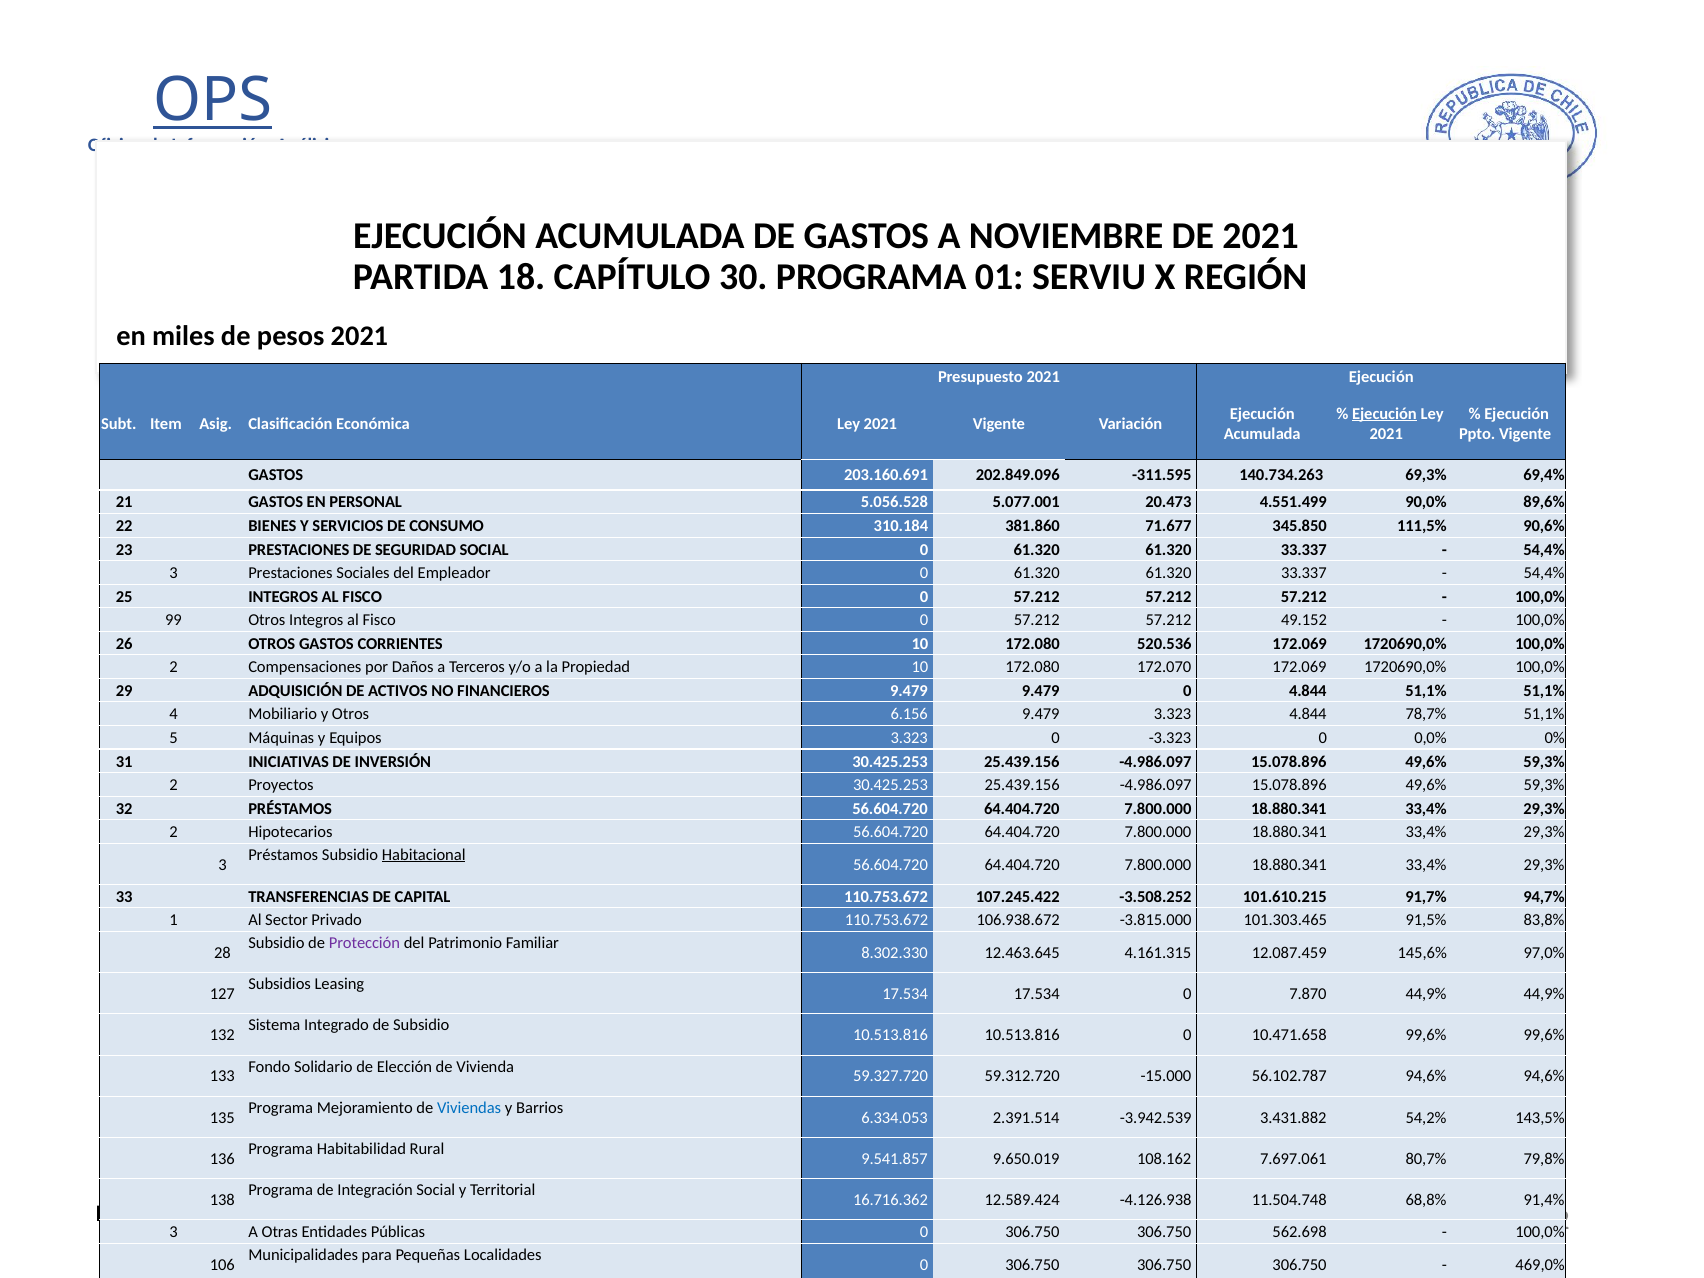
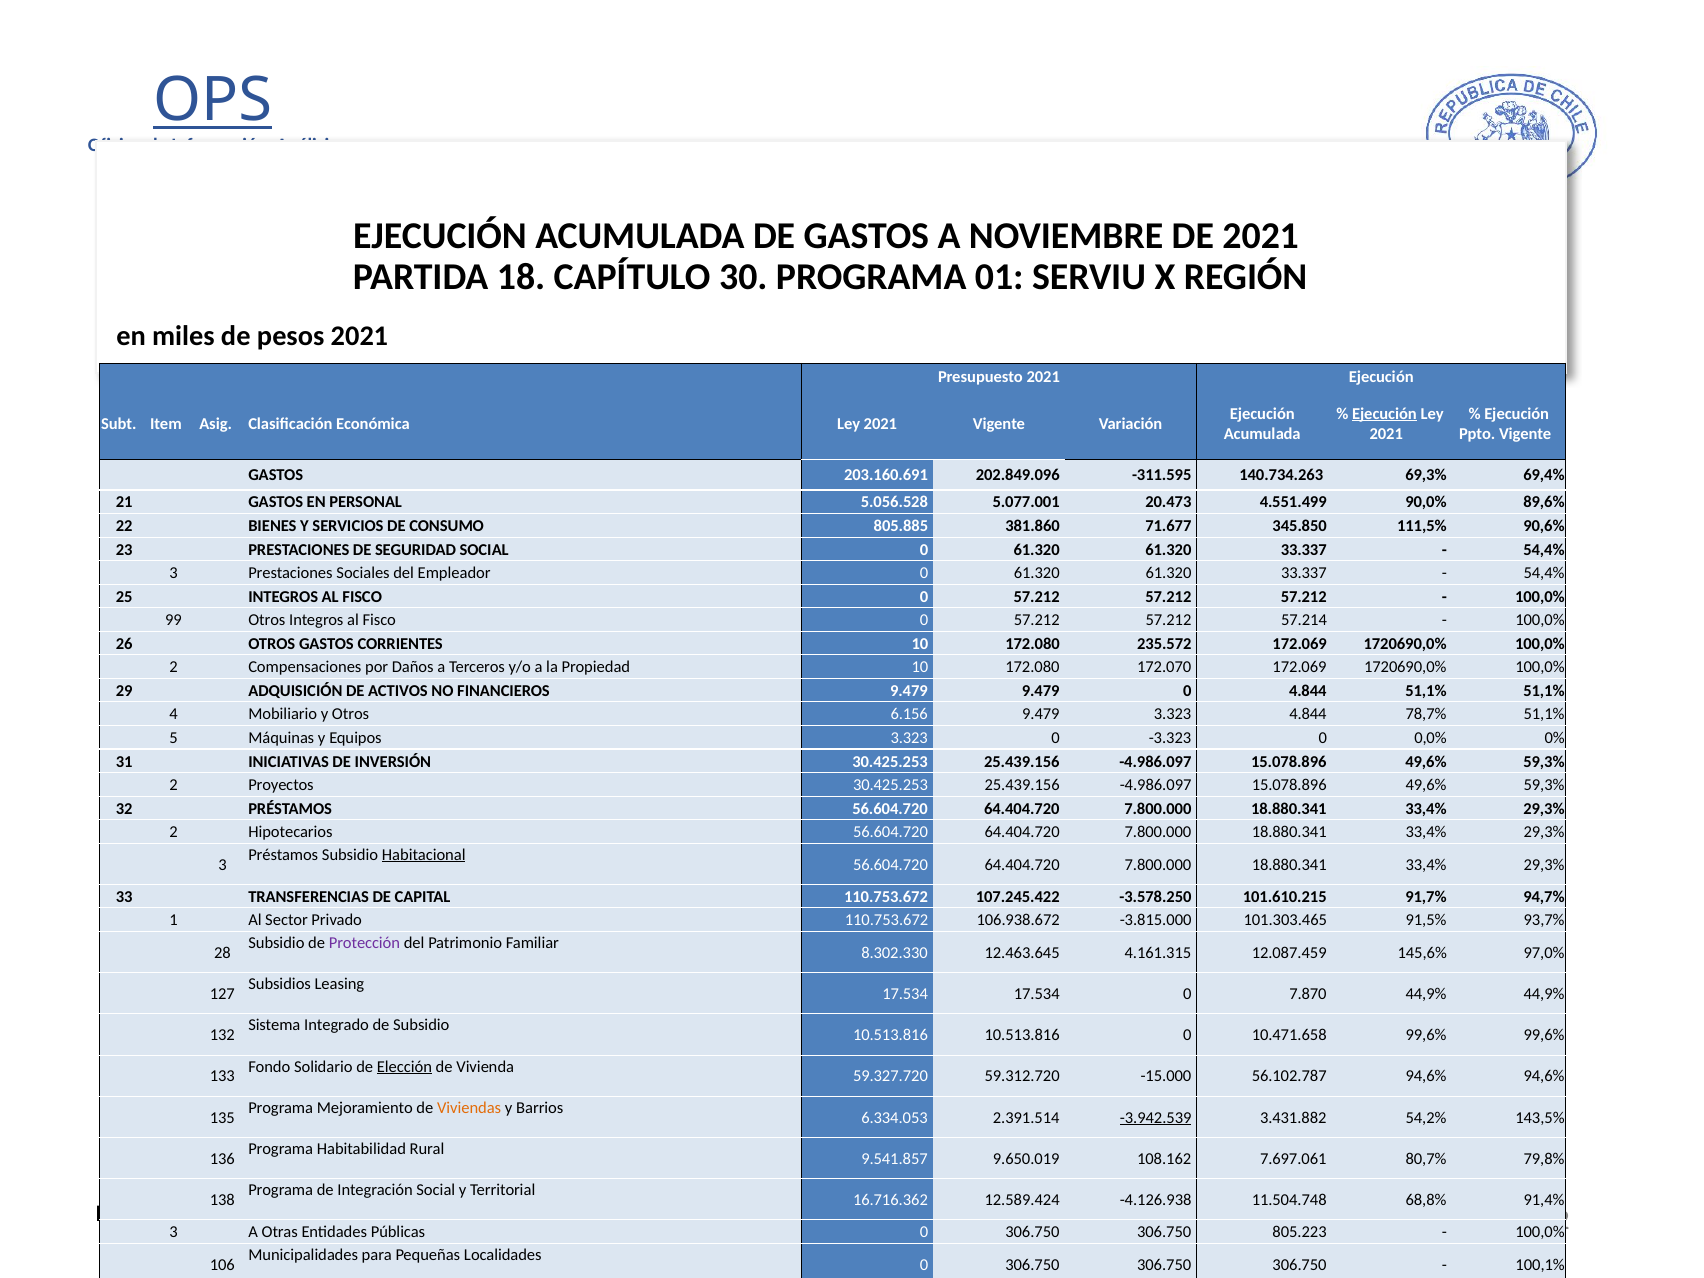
310.184: 310.184 -> 805.885 (901, 526)
49.152: 49.152 -> 57.214 (1304, 620)
520.536: 520.536 -> 235.572 (1164, 644)
-3.508.252: -3.508.252 -> -3.578.250 (1155, 897)
83,8%: 83,8% -> 93,7% (1544, 920)
Elección underline: none -> present (404, 1067)
Viviendas colour: blue -> orange (469, 1108)
-3.942.539 underline: none -> present (1156, 1118)
562.698: 562.698 -> 805.223 (1300, 1232)
469,0%: 469,0% -> 100,1% (1540, 1265)
